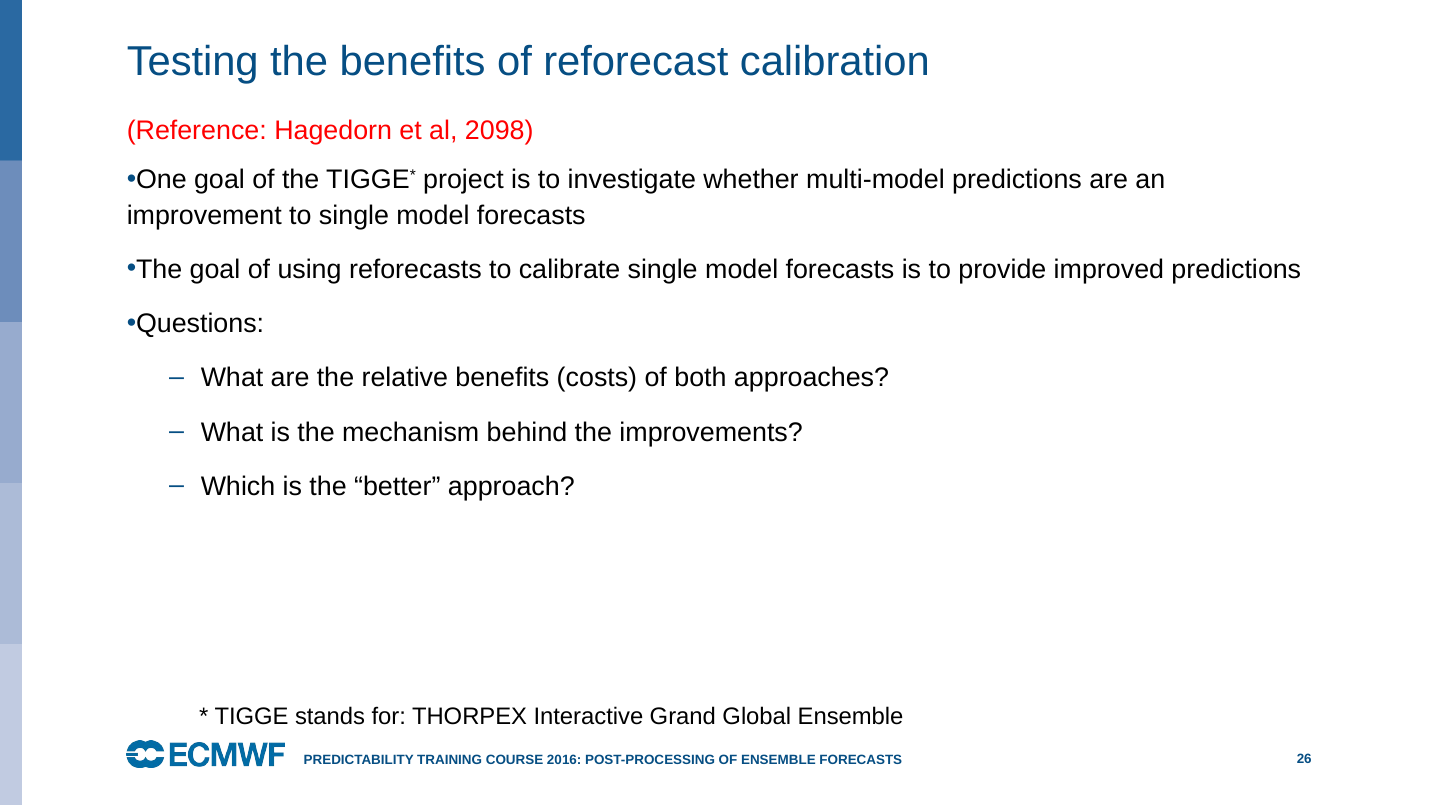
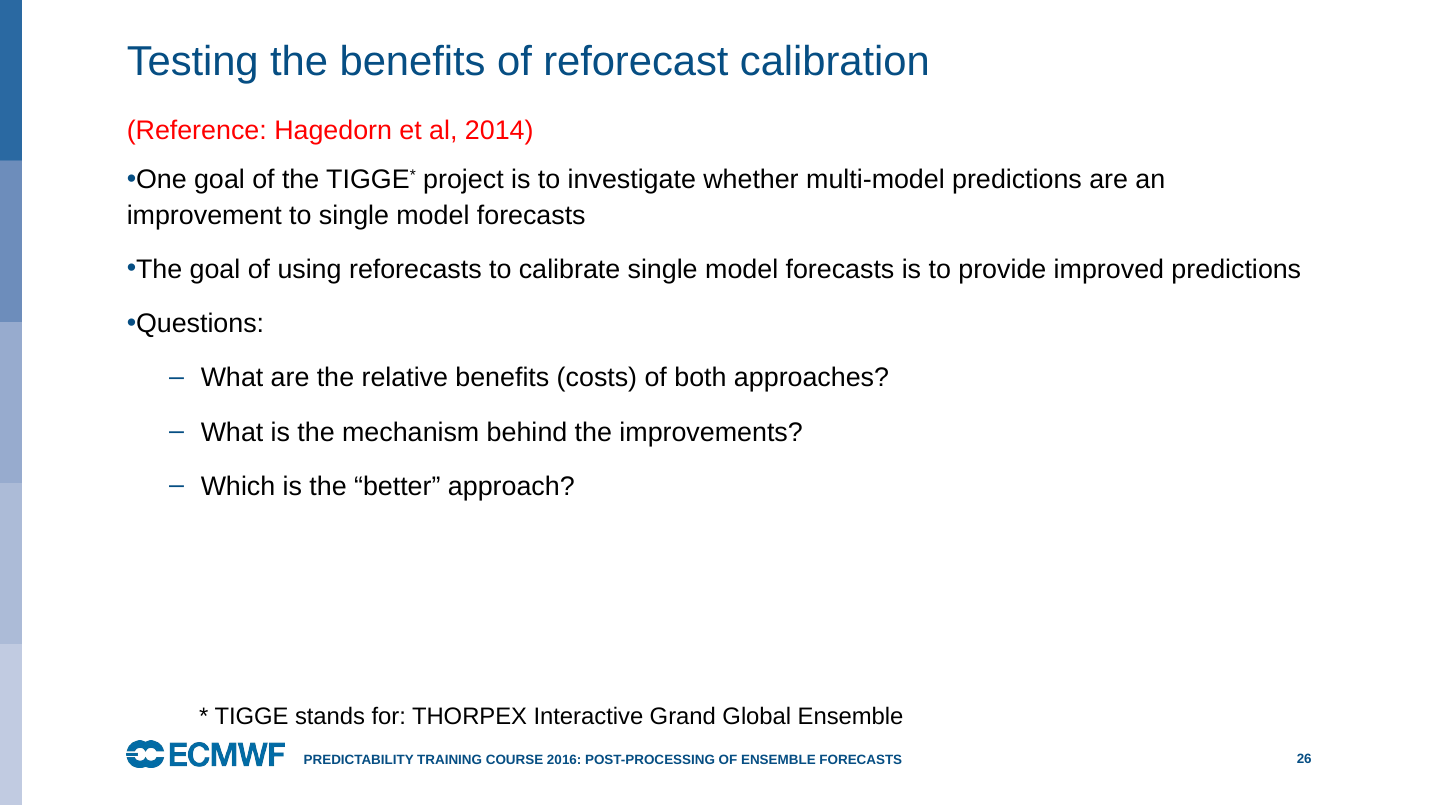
al 2098: 2098 -> 2014 (499, 131)
